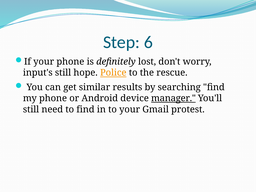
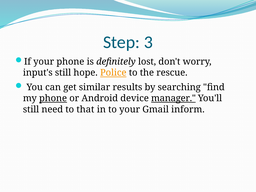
6: 6 -> 3 (148, 42)
phone underline: none -> present (53, 98)
to find: find -> that (85, 109)
protest: protest -> inform (188, 109)
